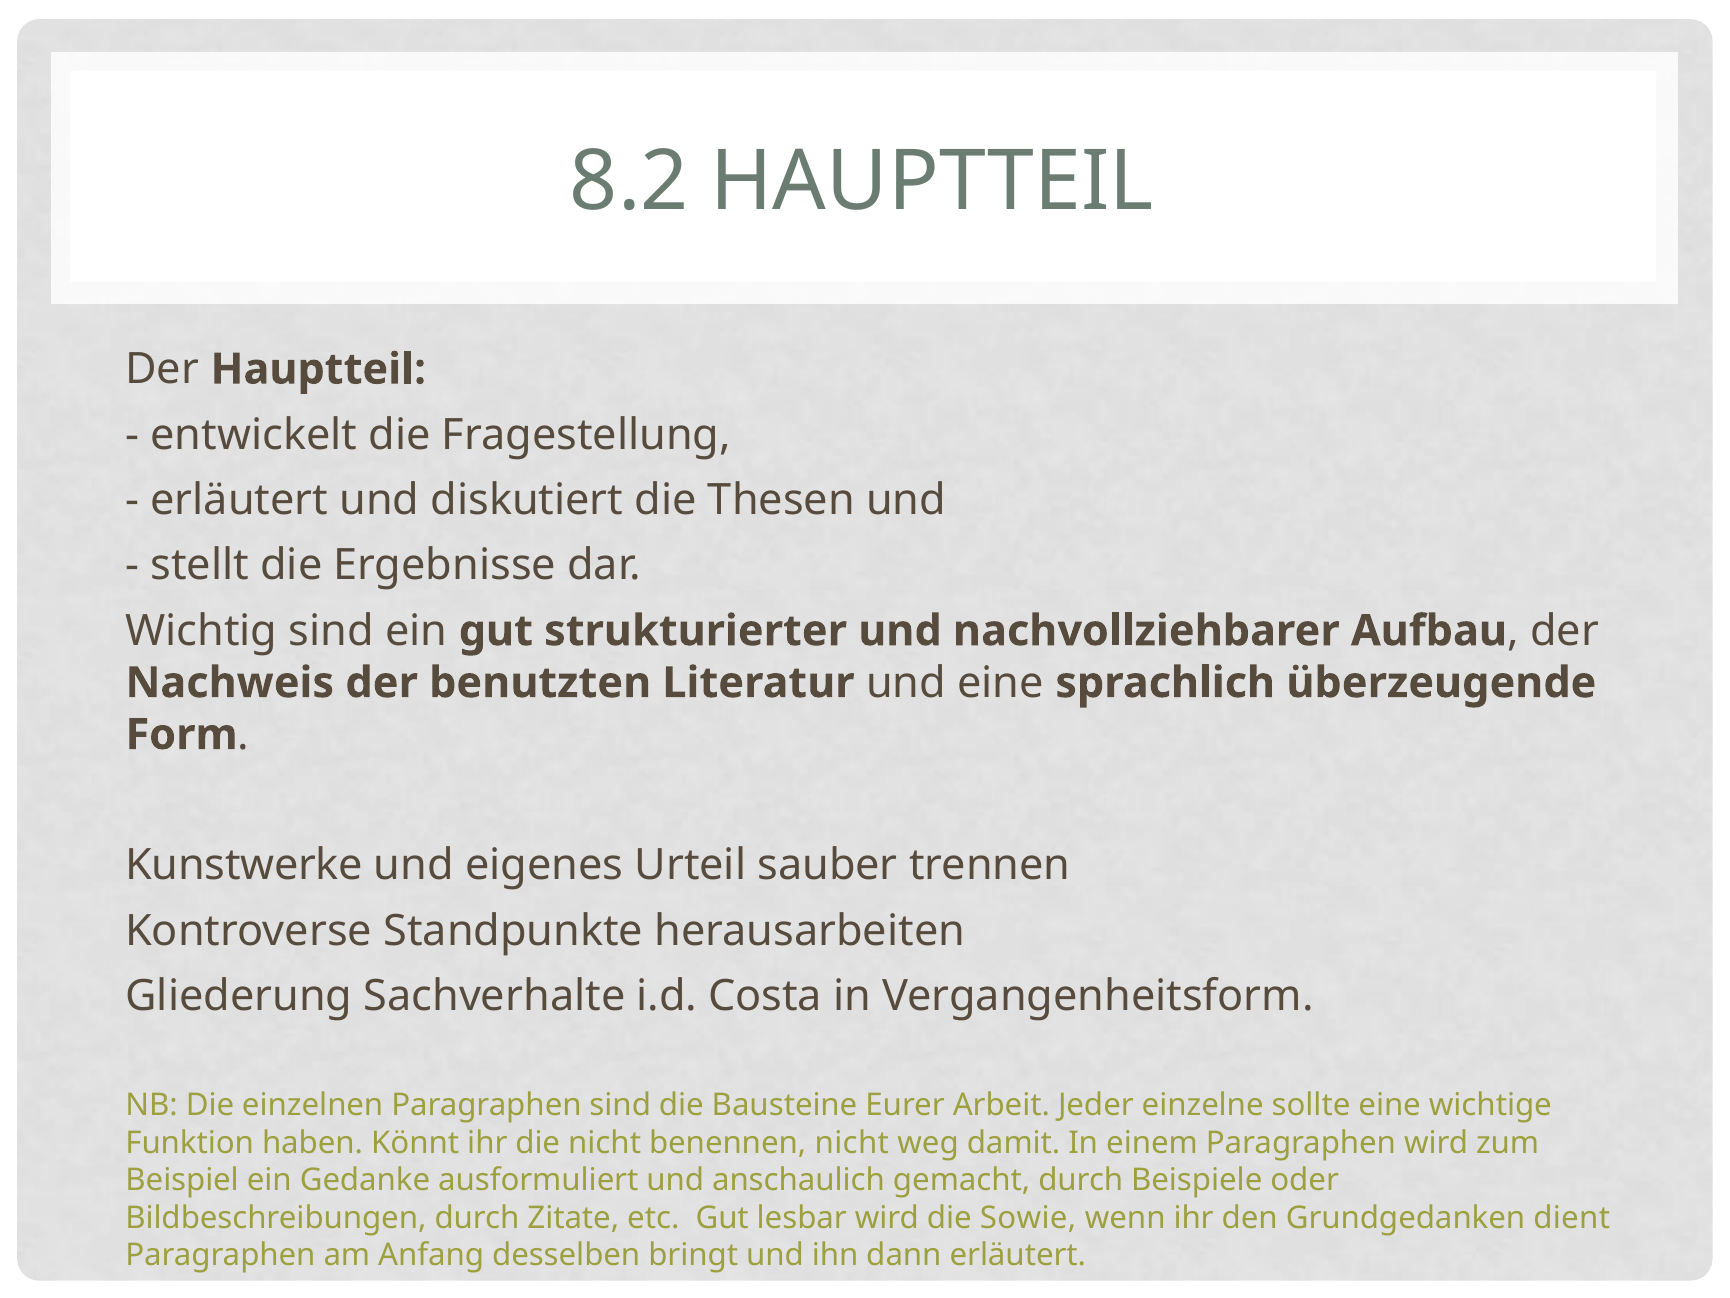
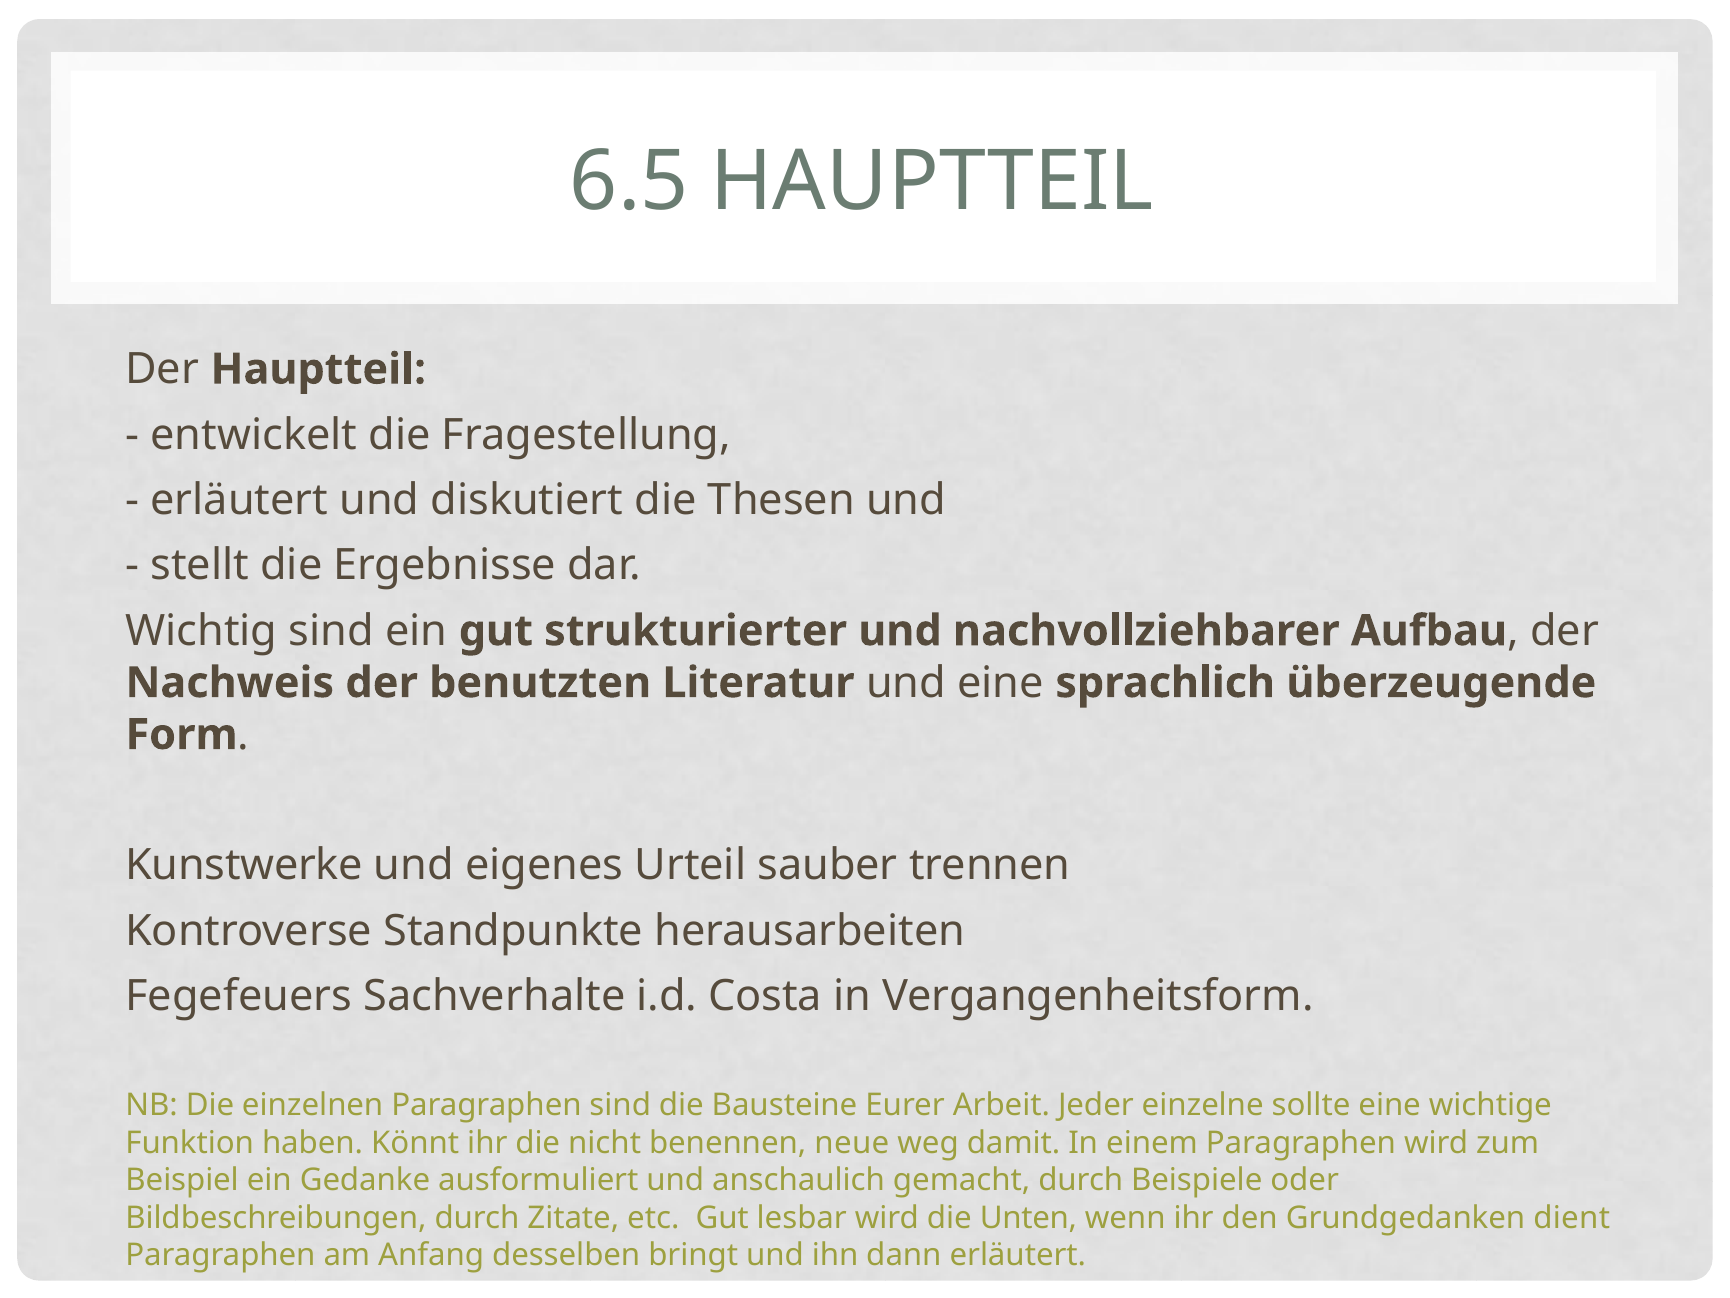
8.2: 8.2 -> 6.5 (629, 181)
Gliederung: Gliederung -> Fegefeuers (239, 996)
benennen nicht: nicht -> neue (852, 1142)
Sowie: Sowie -> Unten (1028, 1217)
